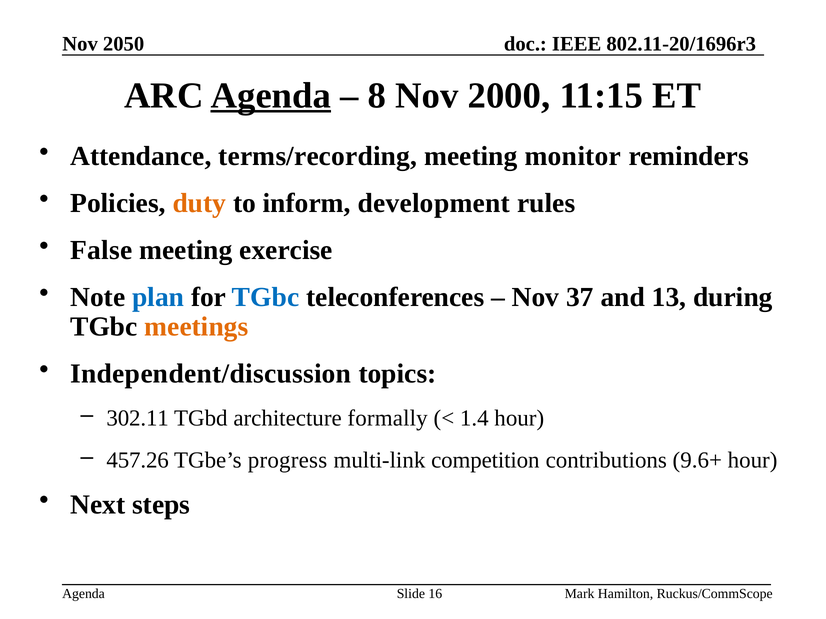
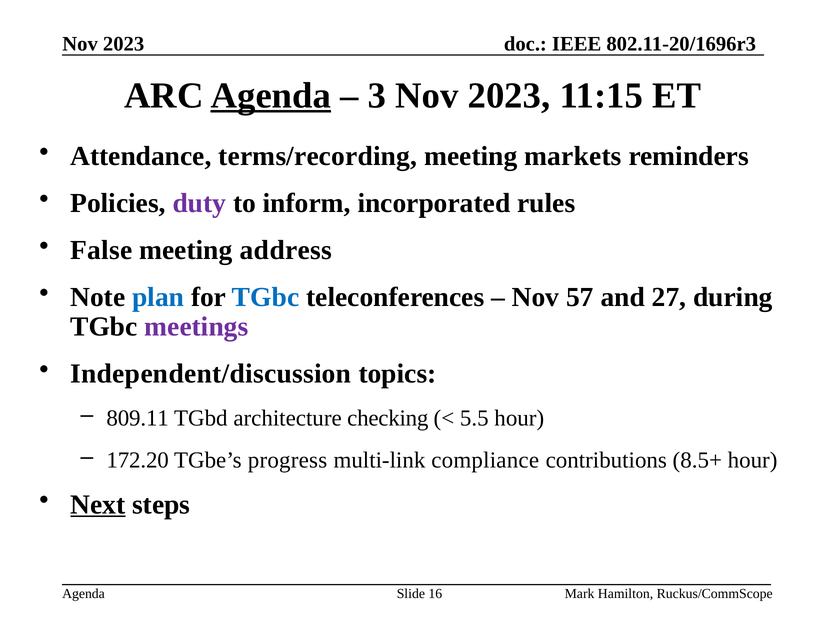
2050: 2050 -> 2023 (124, 44)
8: 8 -> 3 (377, 95)
2000: 2000 -> 2023 (509, 95)
monitor: monitor -> markets (573, 157)
duty colour: orange -> purple (199, 203)
development: development -> incorporated (434, 203)
exercise: exercise -> address (286, 250)
37: 37 -> 57 (580, 297)
13: 13 -> 27 (669, 297)
meetings colour: orange -> purple (196, 327)
302.11: 302.11 -> 809.11 (138, 418)
formally: formally -> checking (388, 418)
1.4: 1.4 -> 5.5 (474, 418)
457.26: 457.26 -> 172.20 (138, 460)
competition: competition -> compliance (485, 460)
9.6+: 9.6+ -> 8.5+ (697, 460)
Next underline: none -> present (98, 505)
